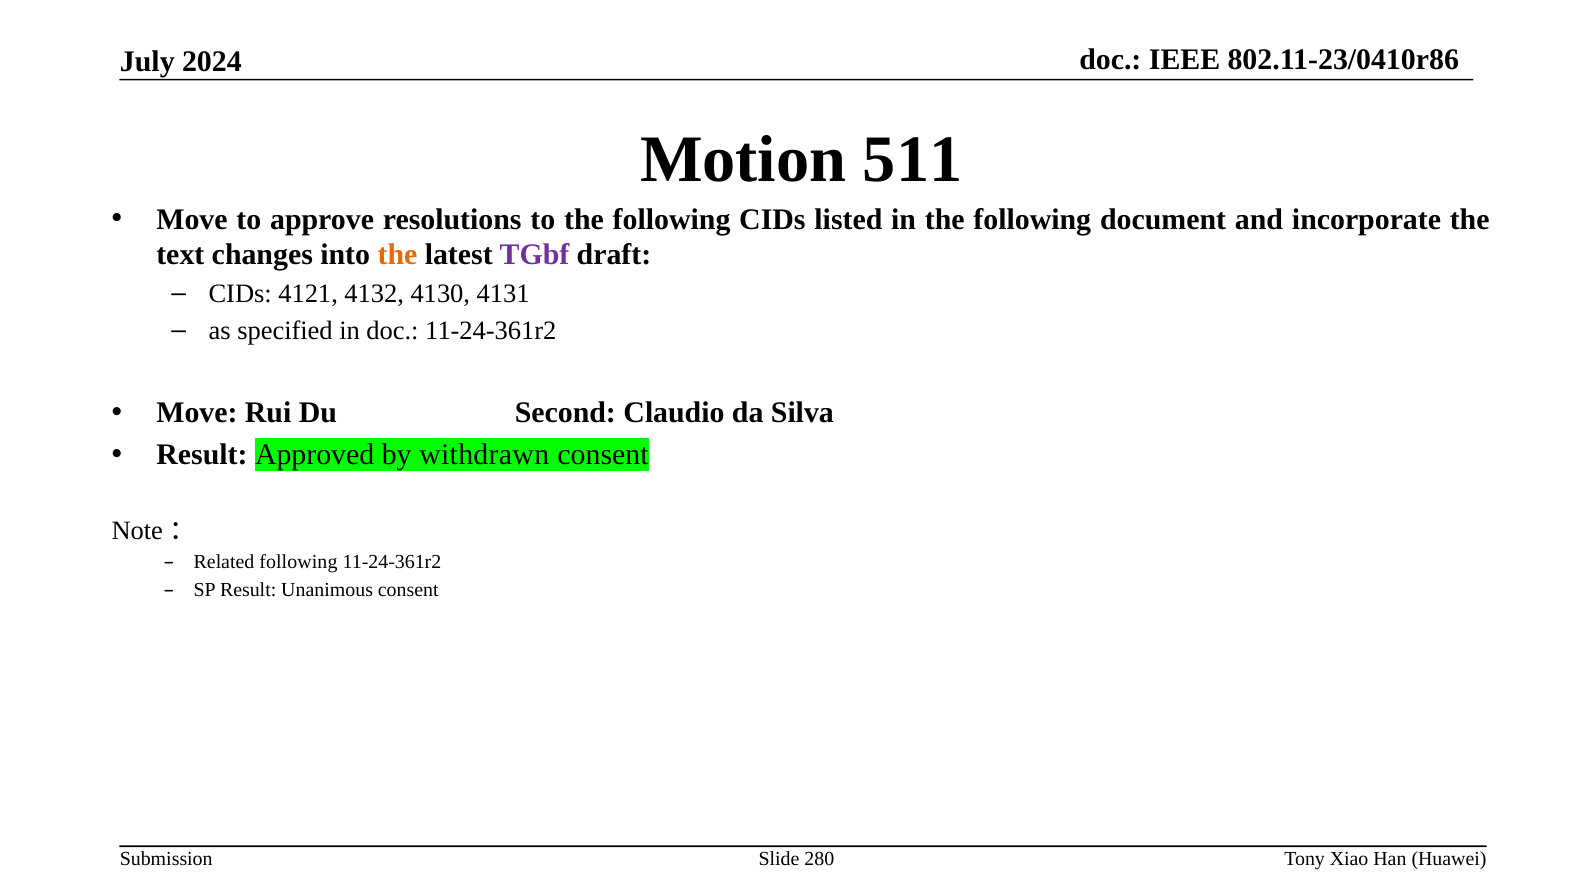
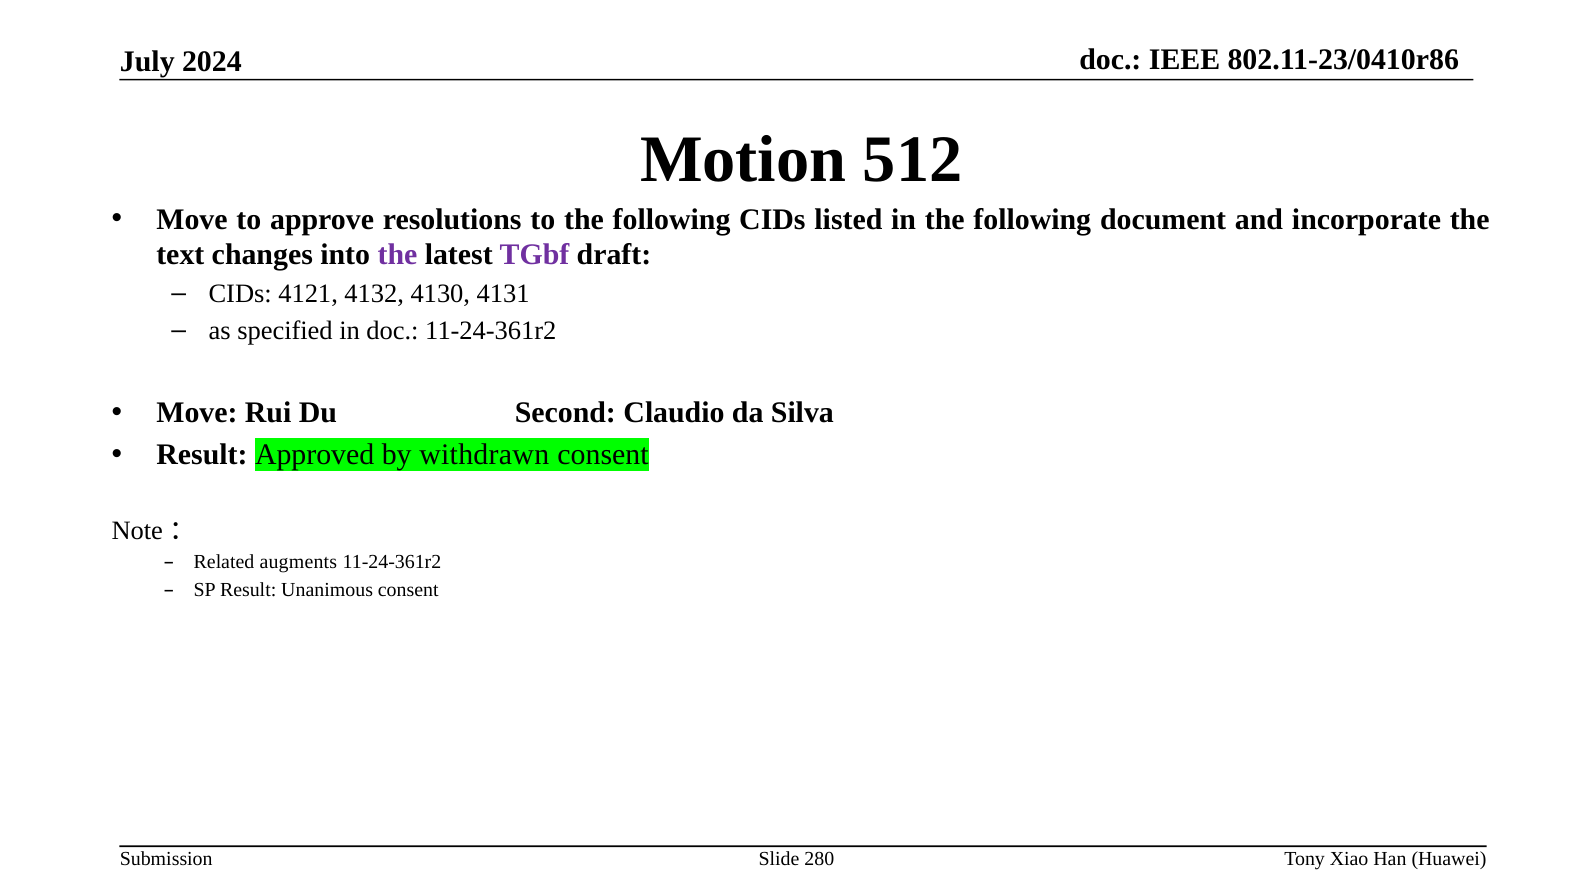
511: 511 -> 512 (913, 160)
the colour: orange -> purple (397, 255)
Related following: following -> augments (298, 562)
